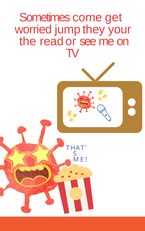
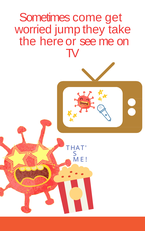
your: your -> take (120, 29)
read: read -> here (52, 41)
